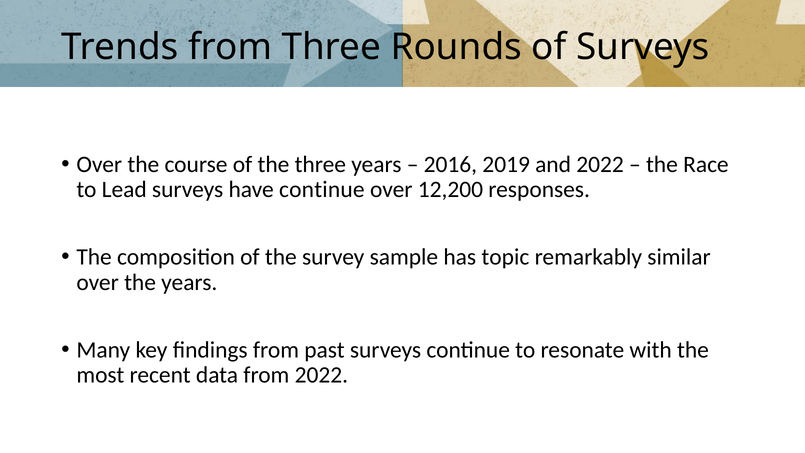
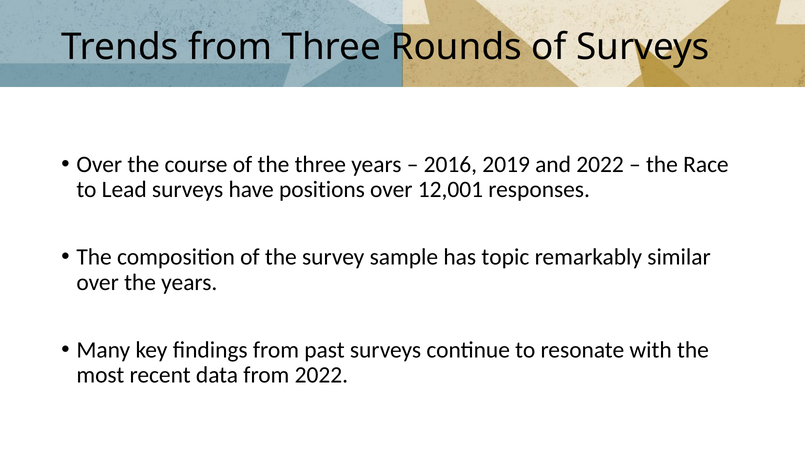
have continue: continue -> positions (322, 190)
12,200: 12,200 -> 12,001 (450, 190)
